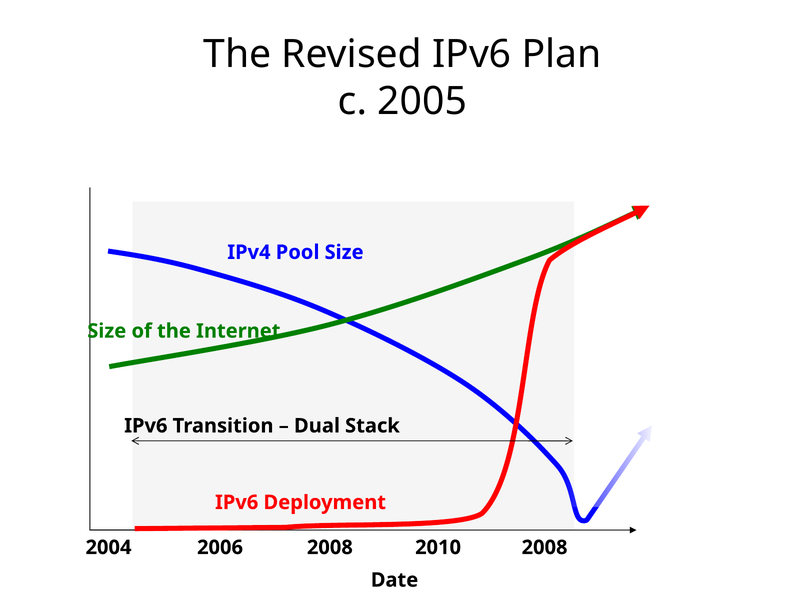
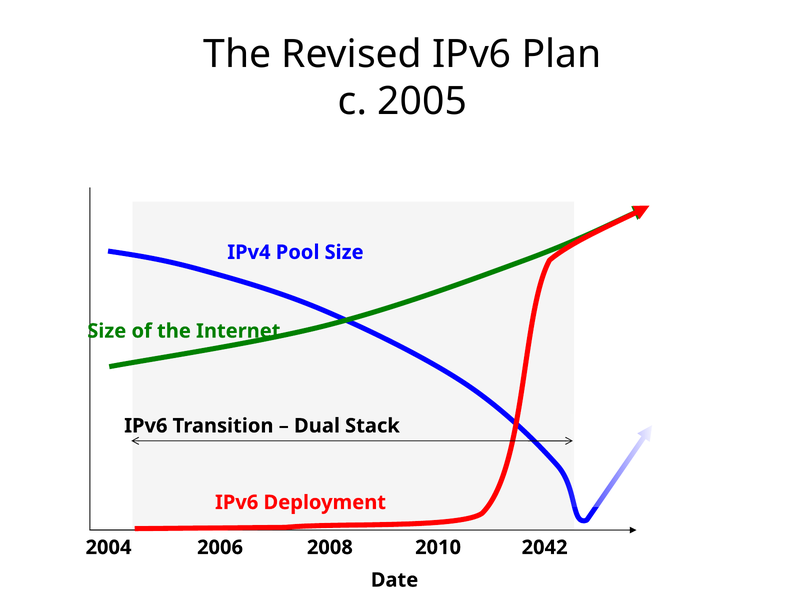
2010 2008: 2008 -> 2042 (545, 547)
